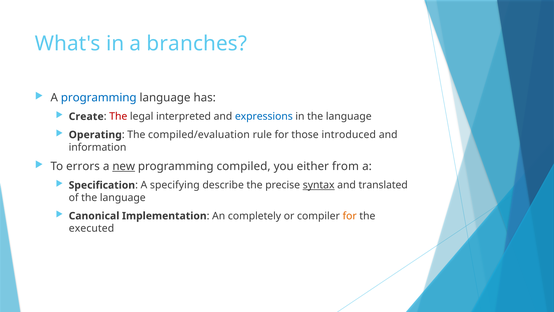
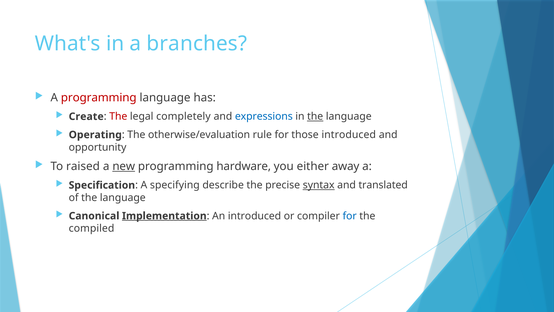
programming colour: blue -> red (99, 98)
interpreted: interpreted -> completely (183, 116)
the underline: none -> present (315, 116)
compiled/evaluation: compiled/evaluation -> otherwise/evaluation (199, 135)
information: information -> opportunity (98, 147)
errors: errors -> raised (83, 166)
compiled: compiled -> hardware (244, 166)
from: from -> away (346, 166)
Implementation underline: none -> present (164, 216)
An completely: completely -> introduced (254, 216)
for colour: orange -> blue (350, 216)
executed: executed -> compiled (92, 228)
